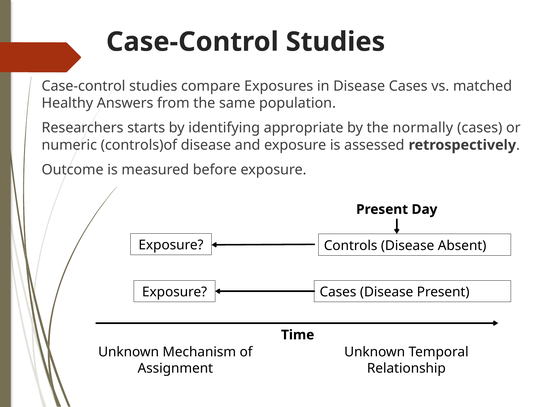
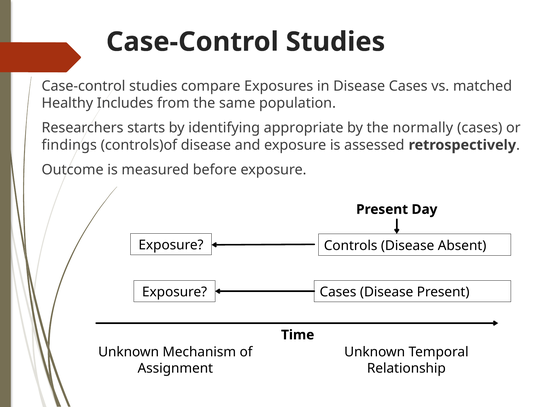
Answers: Answers -> Includes (125, 103)
numeric: numeric -> findings (69, 145)
